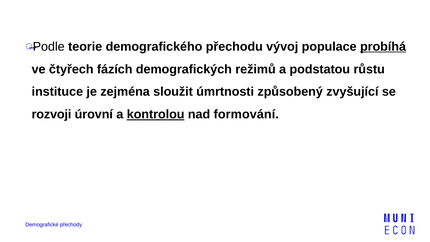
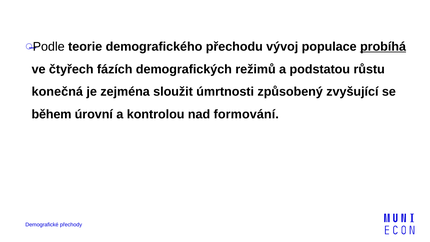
instituce: instituce -> konečná (57, 92)
rozvoji: rozvoji -> během (51, 114)
kontrolou underline: present -> none (156, 114)
